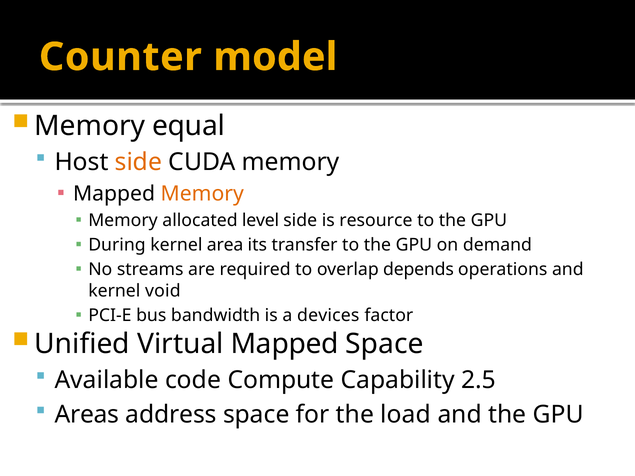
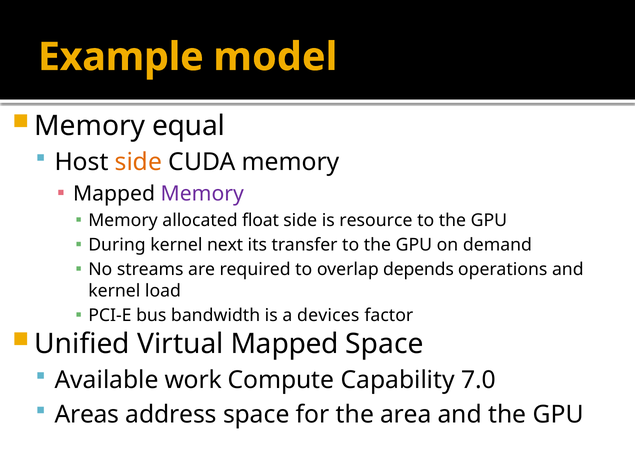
Counter: Counter -> Example (121, 57)
Memory colour: orange -> purple (202, 194)
level: level -> float (261, 220)
area: area -> next (225, 245)
void: void -> load (163, 291)
code: code -> work (193, 380)
2.5: 2.5 -> 7.0 (479, 380)
load: load -> area (406, 415)
